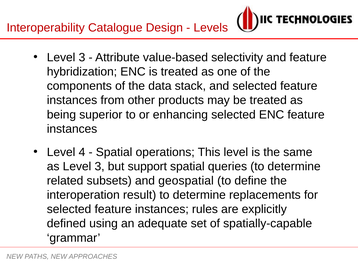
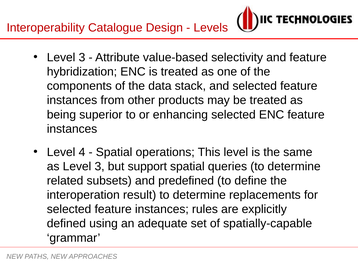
geospatial: geospatial -> predefined (186, 181)
